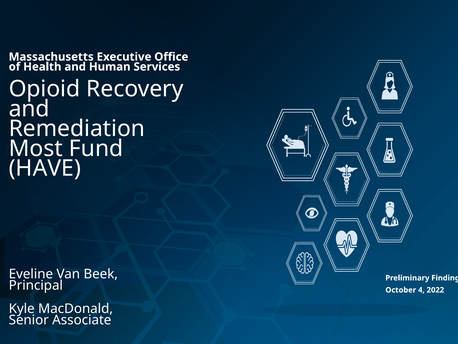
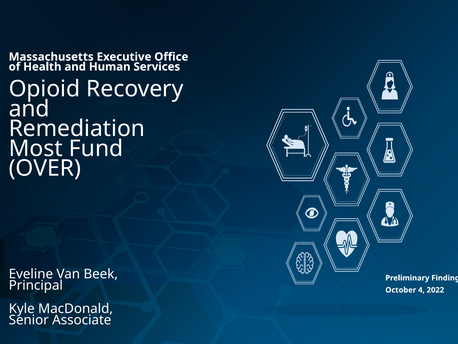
HAVE: HAVE -> OVER (45, 168)
